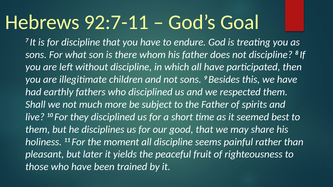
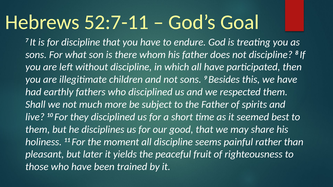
92:7-11: 92:7-11 -> 52:7-11 (116, 22)
